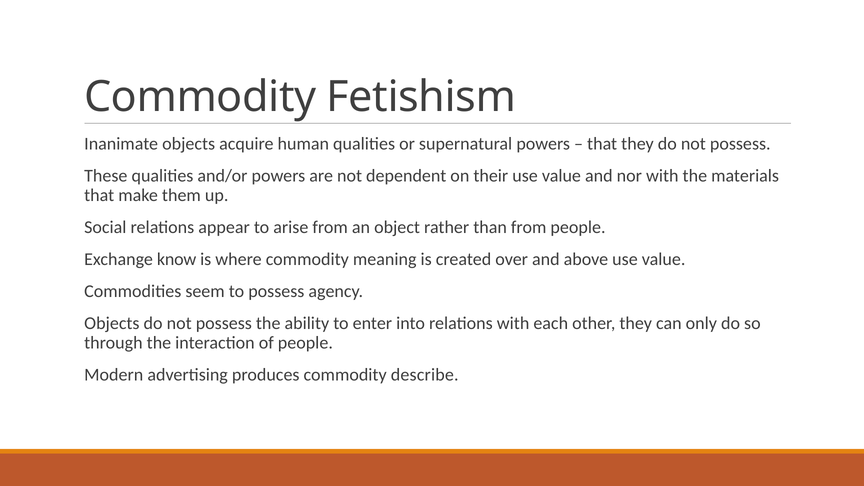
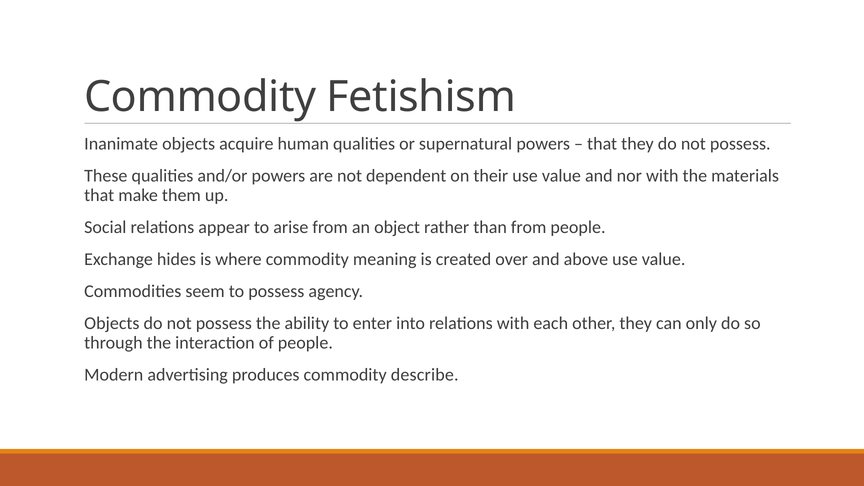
know: know -> hides (177, 259)
